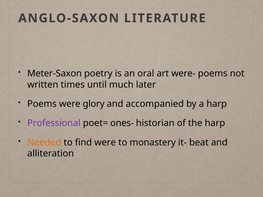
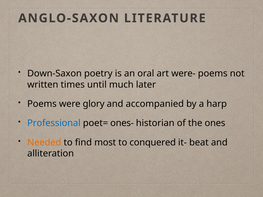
Meter-Saxon: Meter-Saxon -> Down-Saxon (54, 74)
Professional colour: purple -> blue (54, 123)
the harp: harp -> ones (215, 123)
find were: were -> most (105, 143)
monastery: monastery -> conquered (153, 143)
